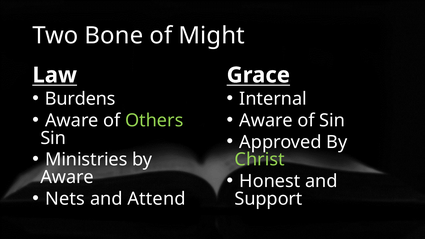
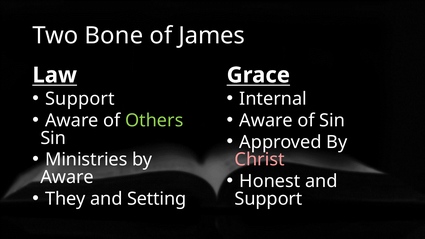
Might: Might -> James (212, 36)
Burdens: Burdens -> Support (80, 99)
Christ colour: light green -> pink (260, 160)
Nets: Nets -> They (65, 199)
Attend: Attend -> Setting (157, 199)
